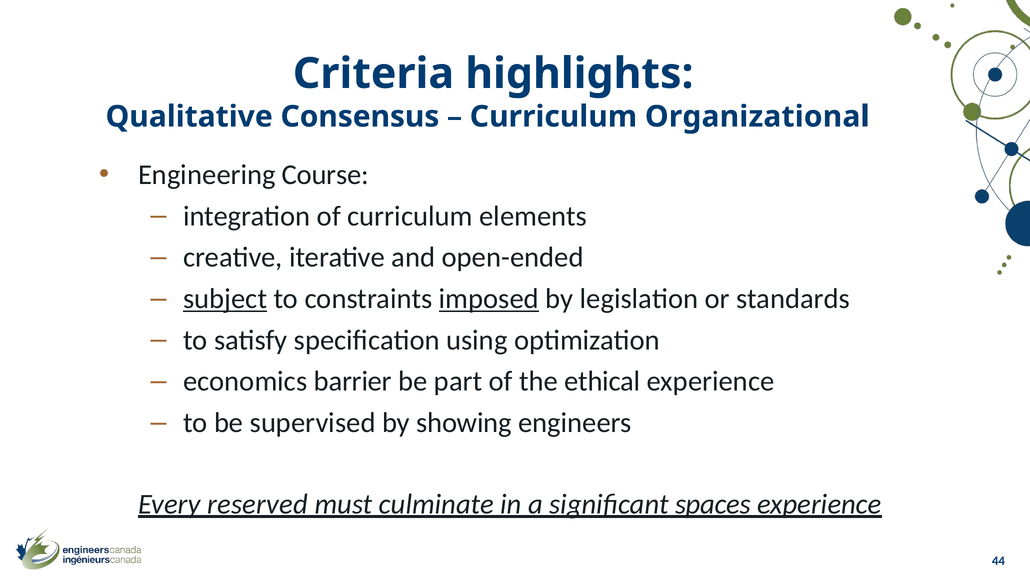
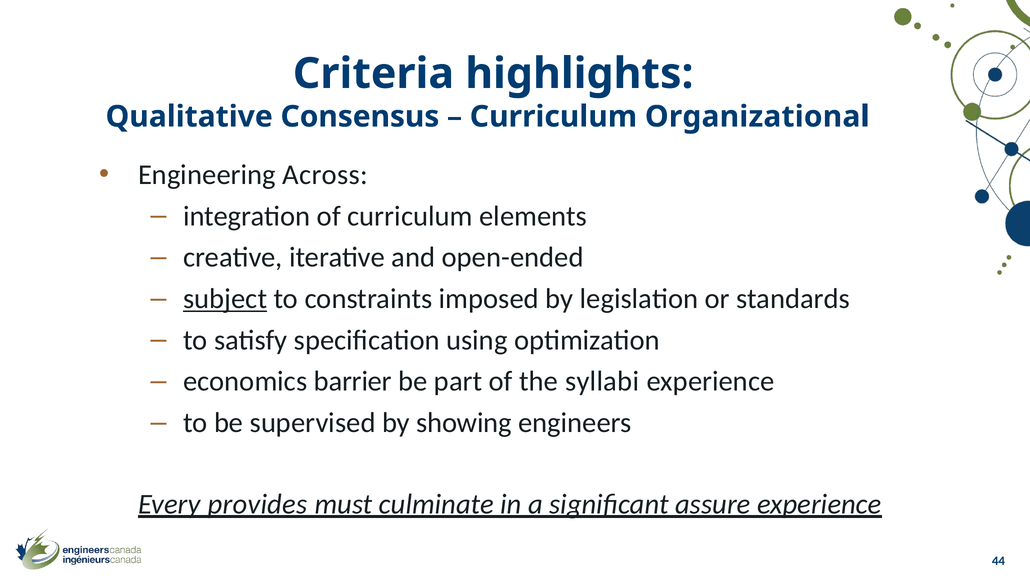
Course: Course -> Across (325, 175)
imposed underline: present -> none (489, 298)
ethical: ethical -> syllabi (602, 381)
reserved: reserved -> provides (258, 504)
spaces: spaces -> assure (713, 504)
